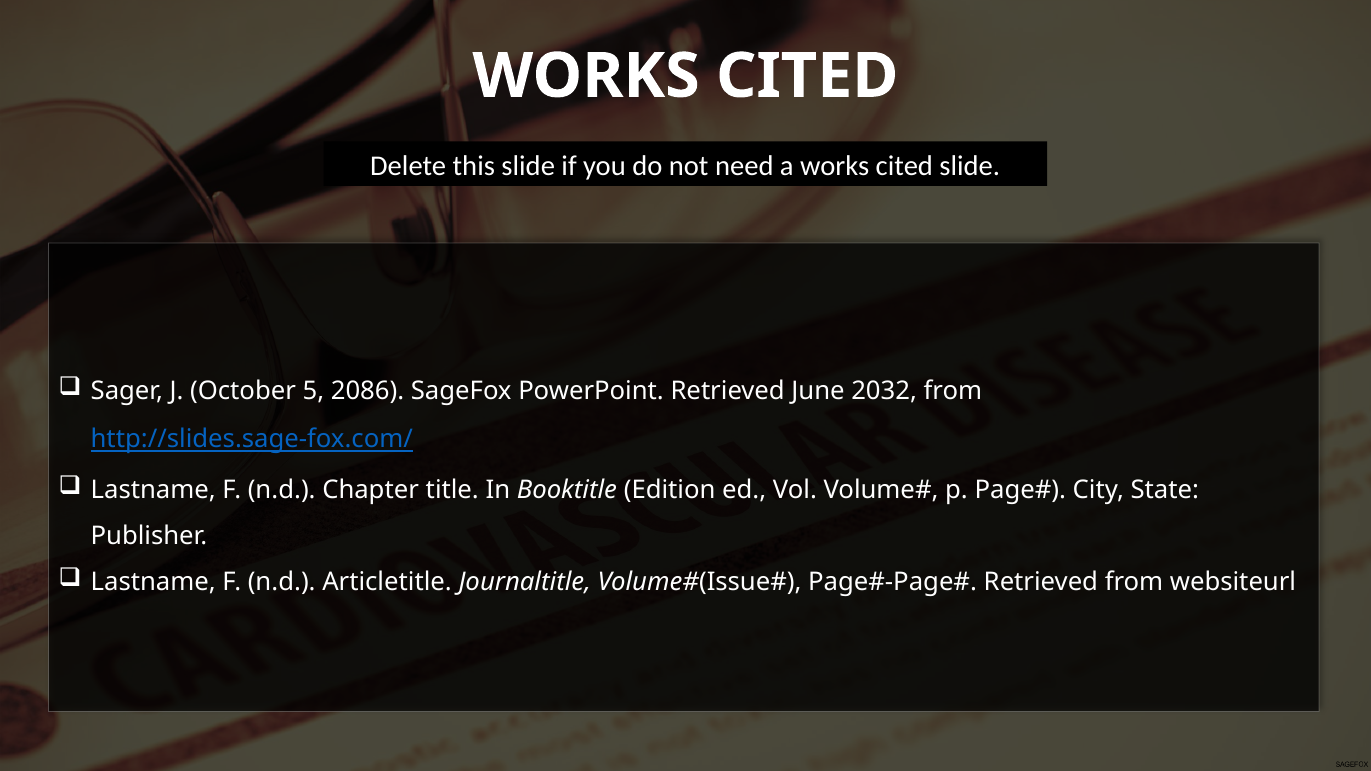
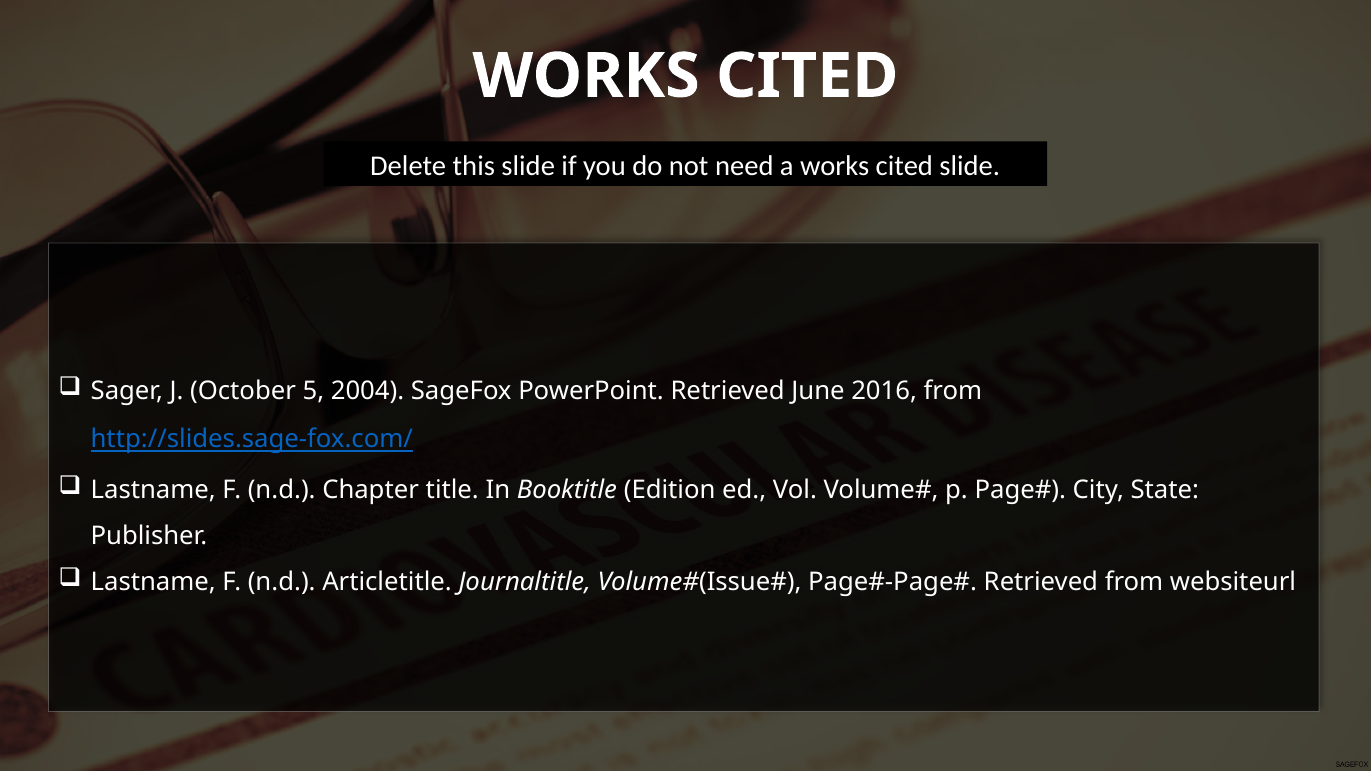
2086: 2086 -> 2004 (367, 391)
2032: 2032 -> 2016 (884, 391)
